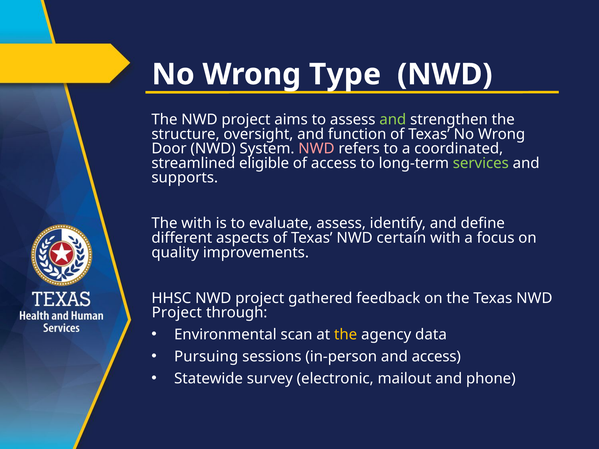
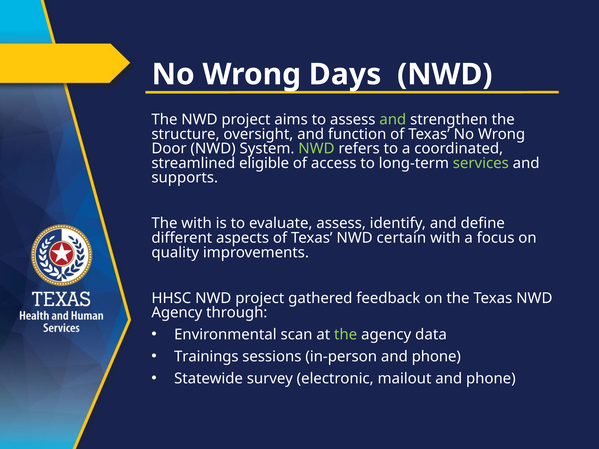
Type: Type -> Days (345, 74)
NWD colour: pink -> light green (316, 149)
Project: Project -> Agency (177, 313)
the colour: yellow -> light green (346, 335)
Pursuing: Pursuing -> Trainings (206, 357)
in-person and access: access -> phone (436, 357)
